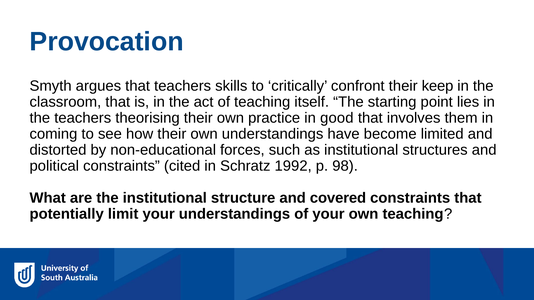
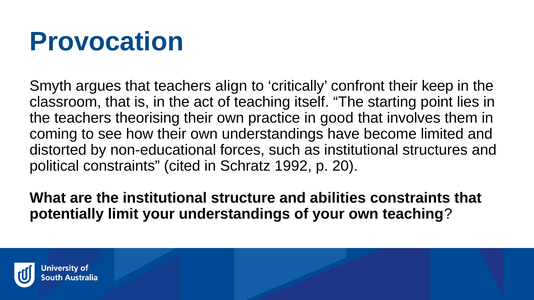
skills: skills -> align (231, 86)
98: 98 -> 20 (345, 166)
covered: covered -> abilities (338, 198)
